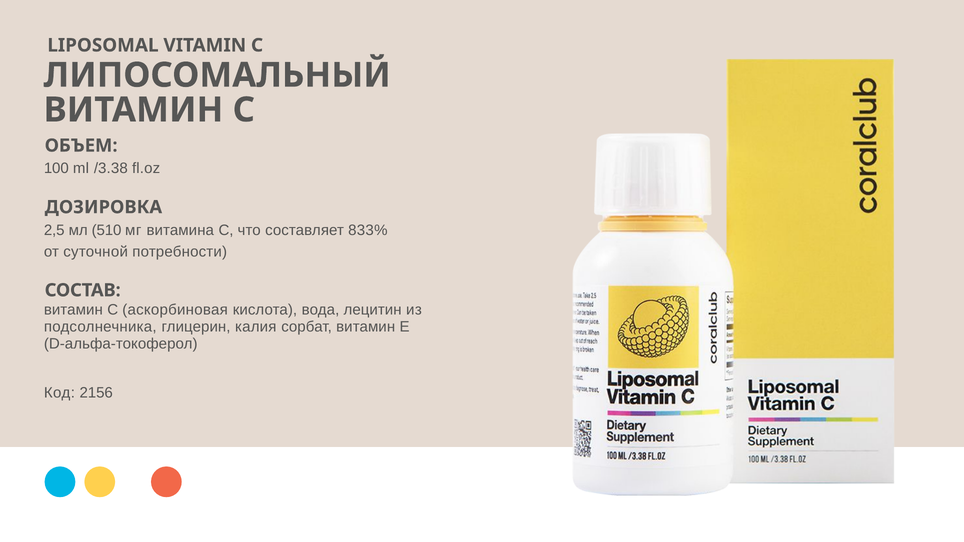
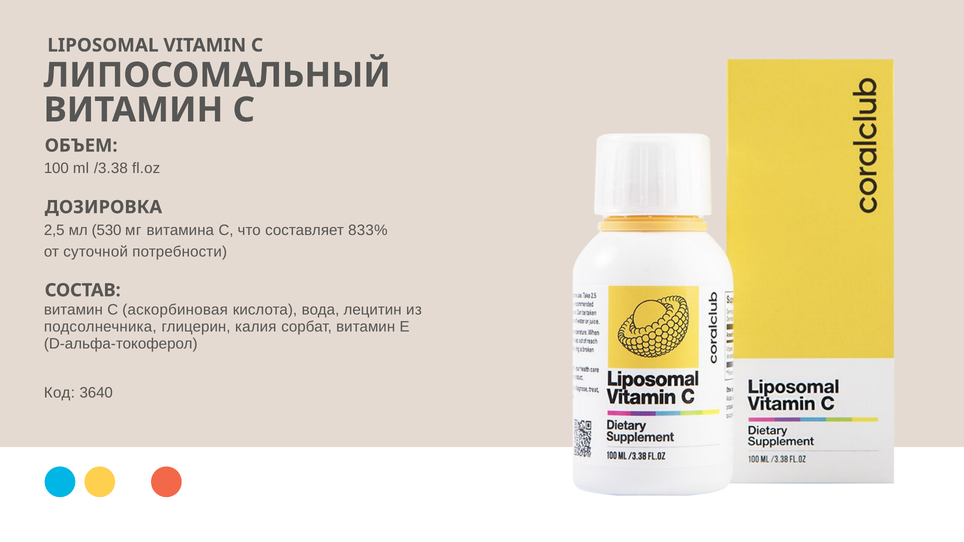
510: 510 -> 530 (107, 230)
2156: 2156 -> 3640 (96, 393)
